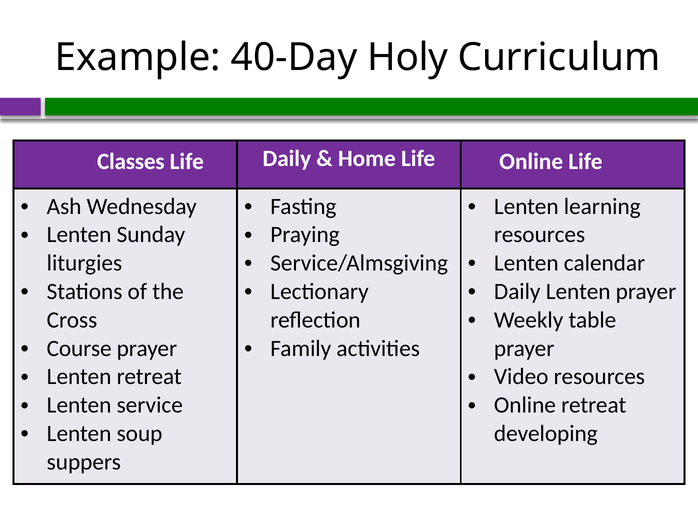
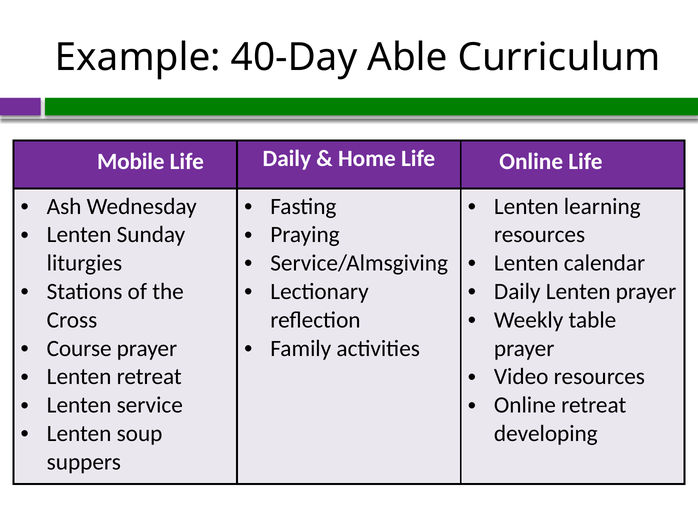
Holy: Holy -> Able (408, 57)
Classes: Classes -> Mobile (131, 161)
